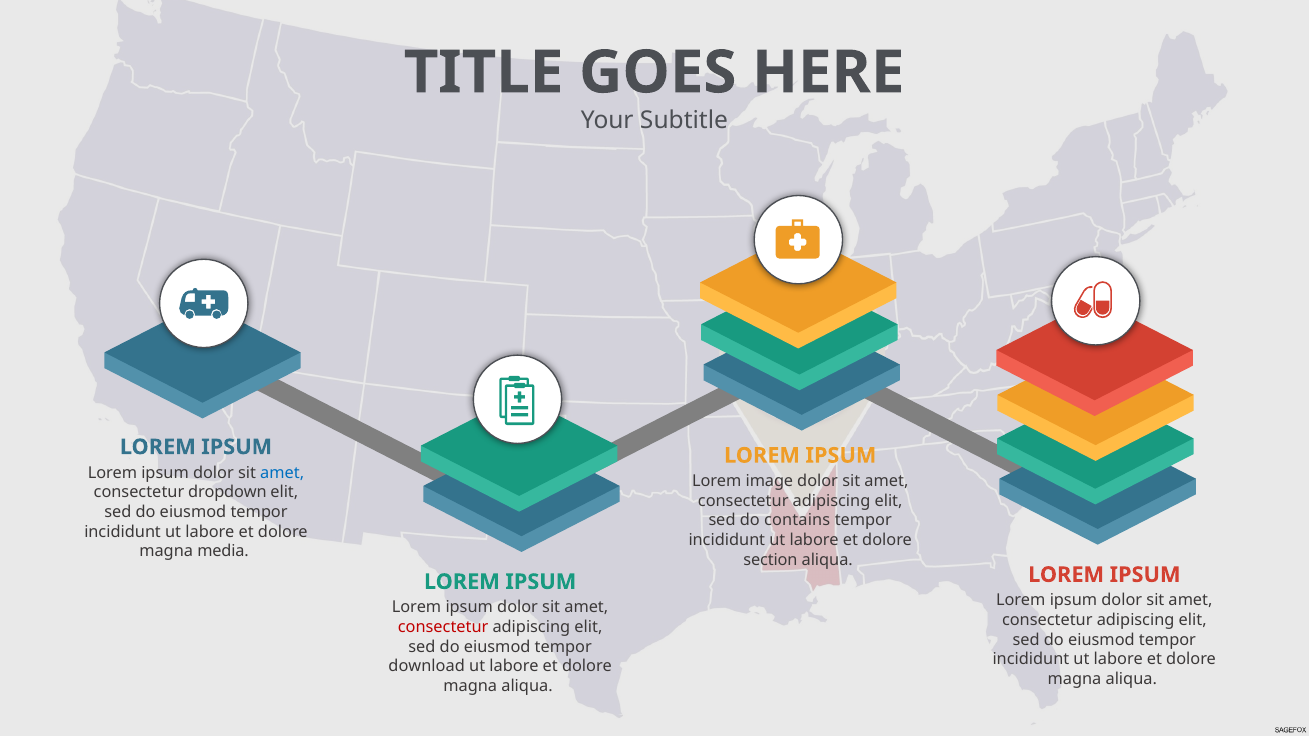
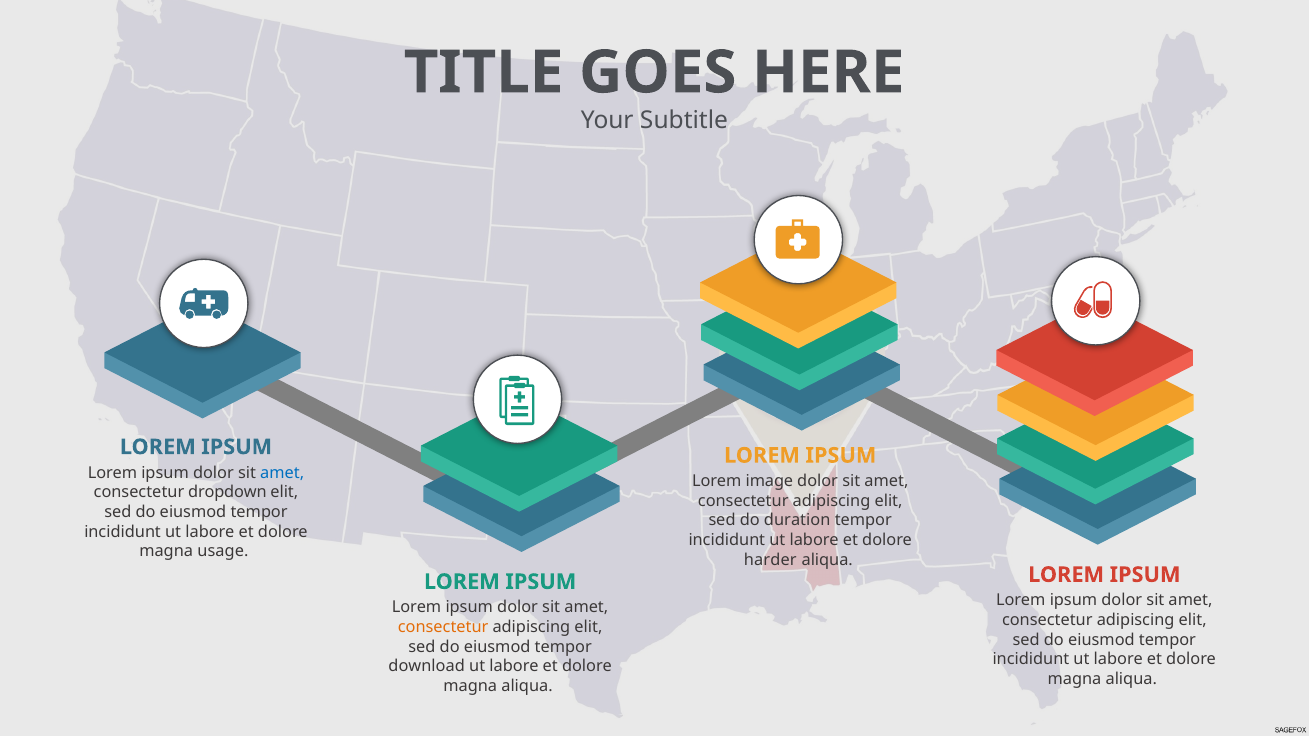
contains: contains -> duration (797, 521)
media: media -> usage (223, 552)
section: section -> harder (770, 560)
consectetur colour: red -> orange (443, 627)
